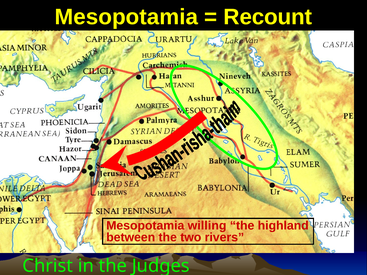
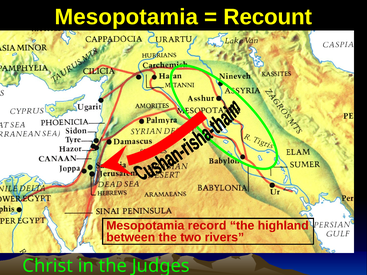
willing: willing -> record (207, 226)
